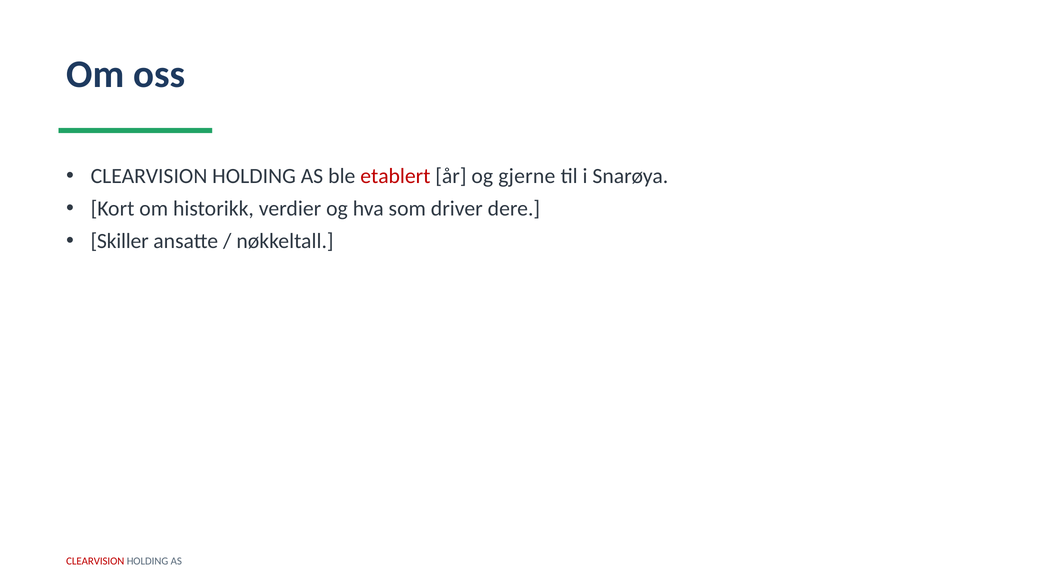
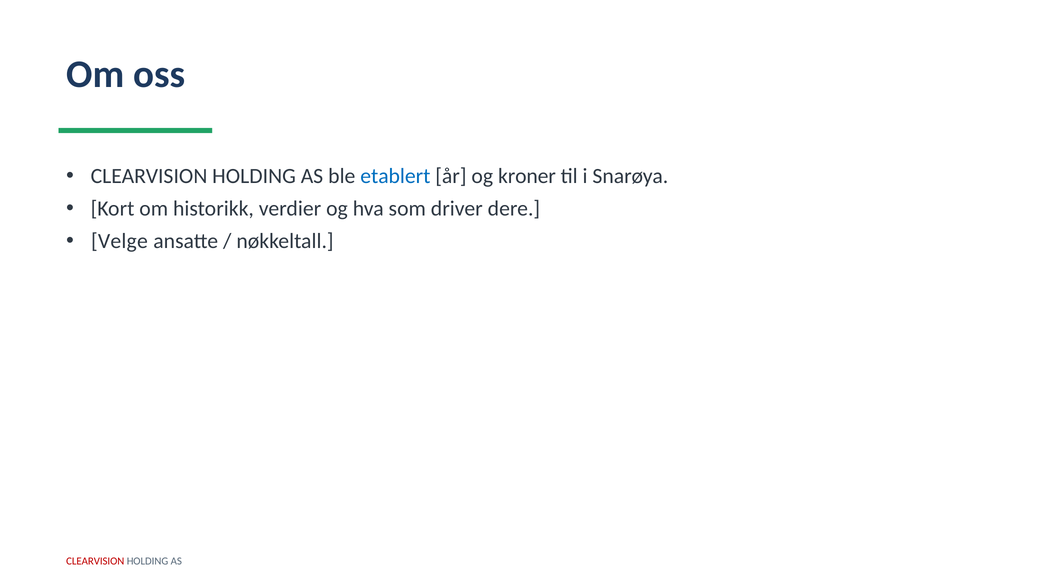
etablert colour: red -> blue (395, 176)
gjerne: gjerne -> kroner (527, 176)
Skiller: Skiller -> Velge (119, 241)
